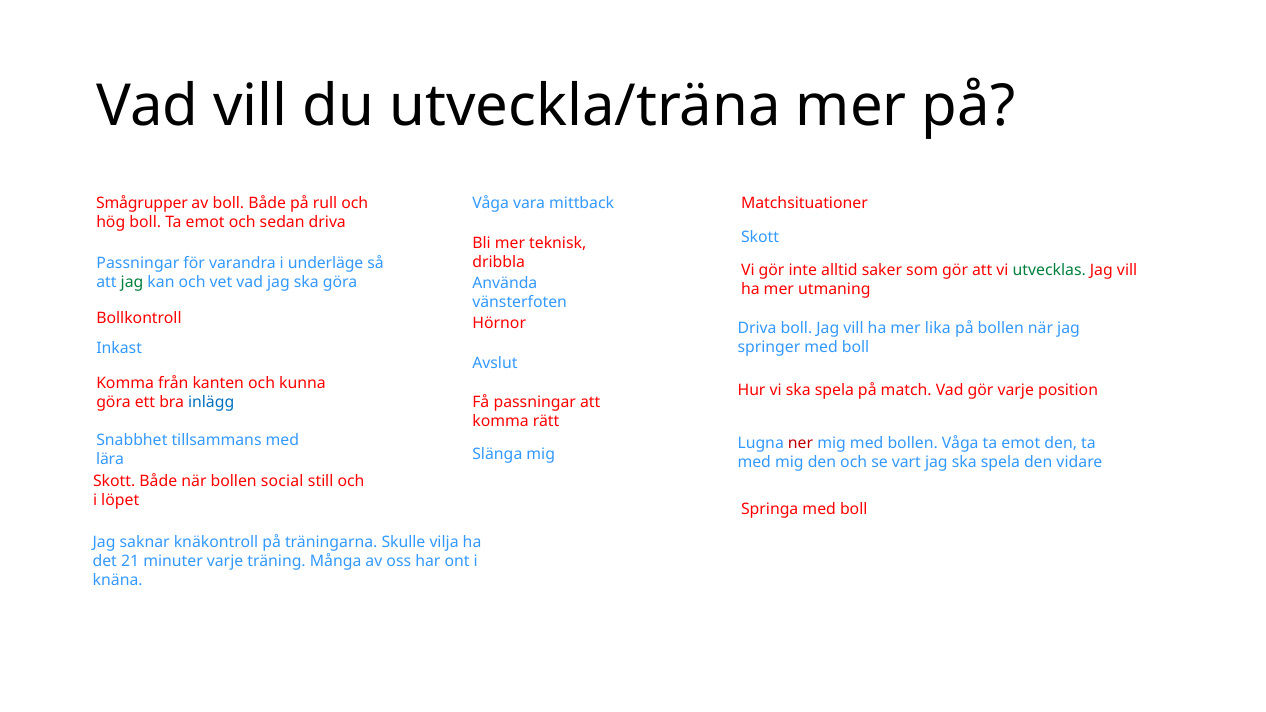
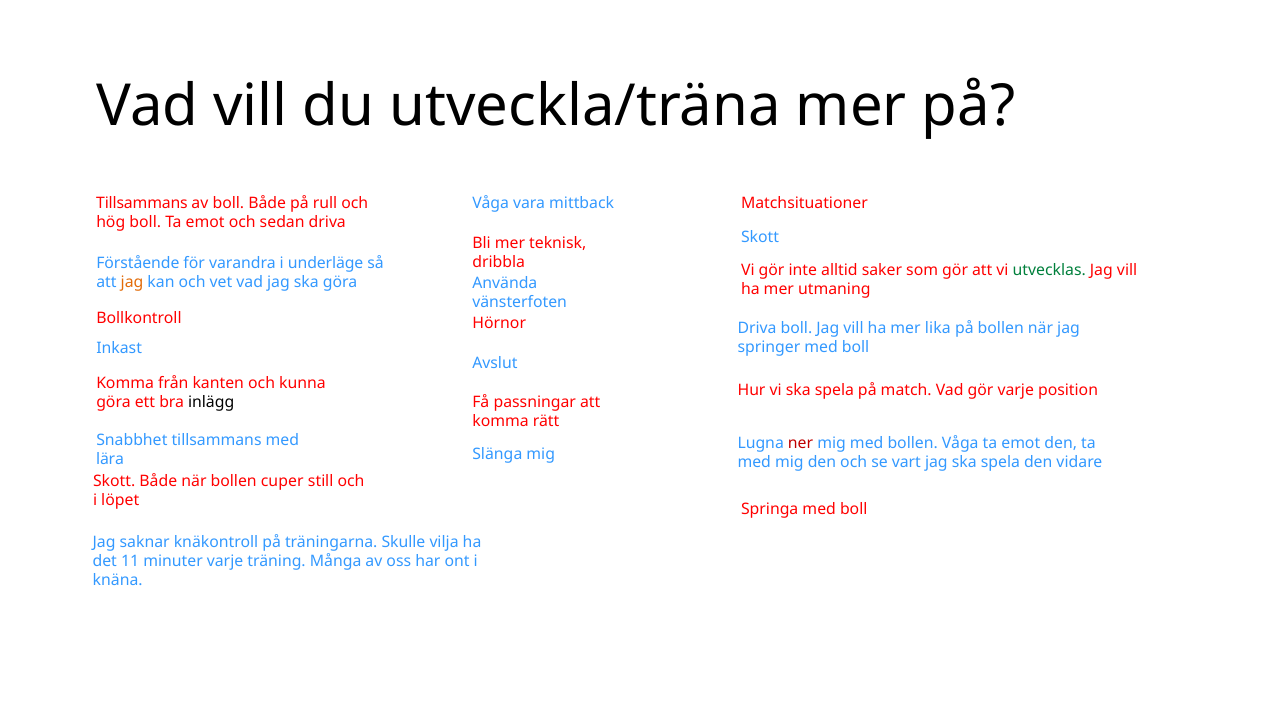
Smågrupper: Smågrupper -> Tillsammans (142, 203)
Passningar: Passningar -> Förstående (138, 264)
jag colour: green -> orange (132, 283)
inlägg colour: blue -> black (211, 402)
social: social -> cuper (282, 482)
21: 21 -> 11 (130, 561)
